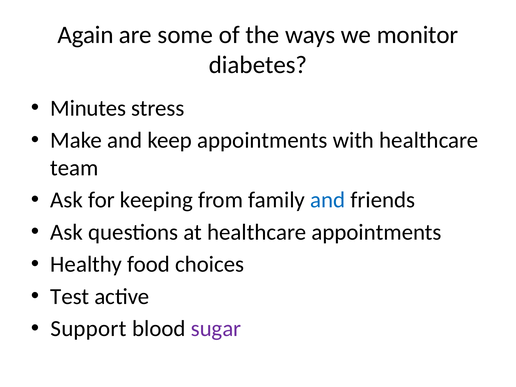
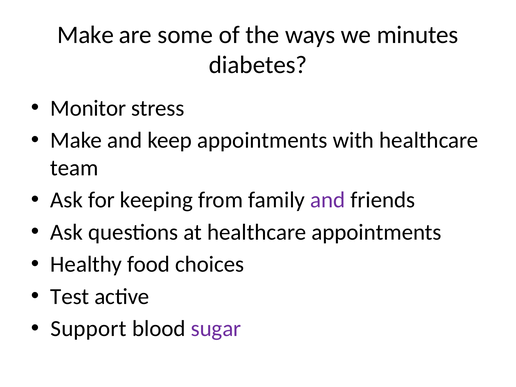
Again: Again -> Make (86, 35)
monitor: monitor -> minutes (418, 35)
Minutes: Minutes -> Monitor (88, 108)
and colour: blue -> purple (328, 200)
